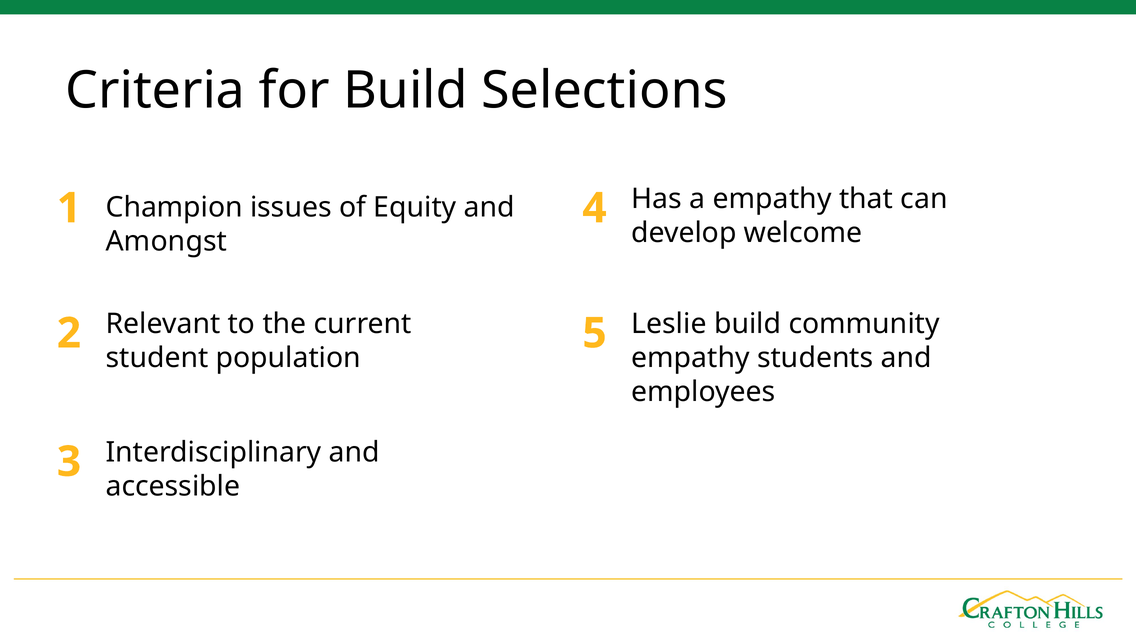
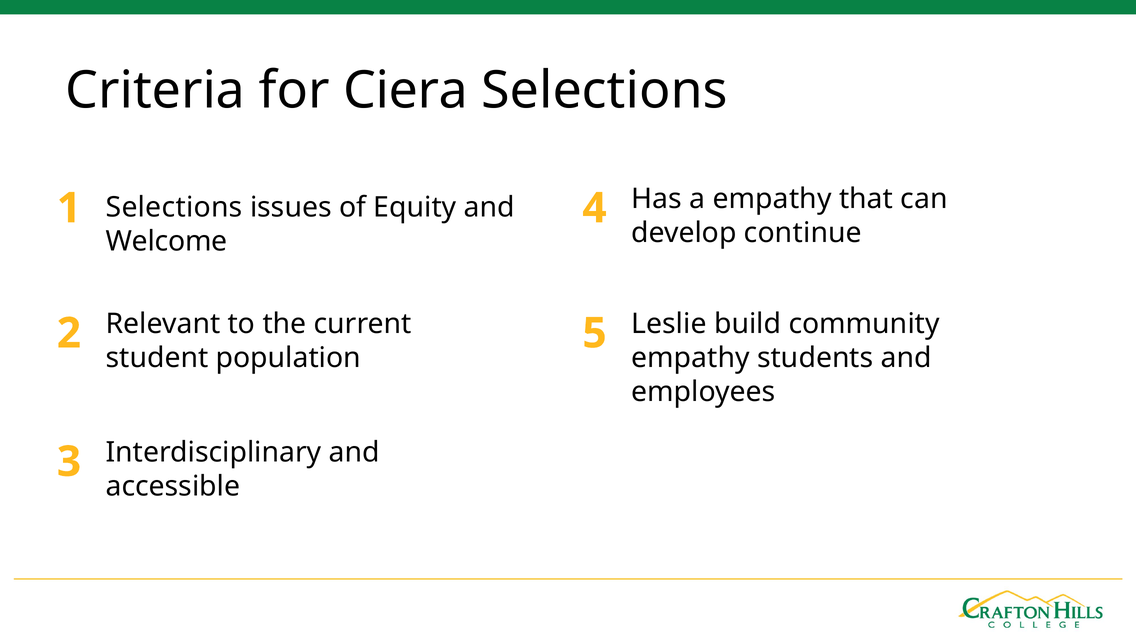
for Build: Build -> Ciera (406, 90)
Champion: Champion -> Selections (174, 207)
welcome: welcome -> continue (803, 233)
Amongst: Amongst -> Welcome (167, 242)
